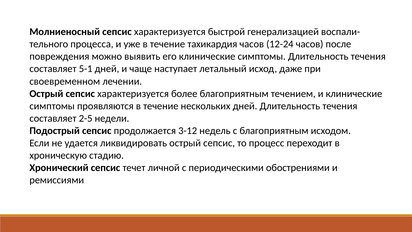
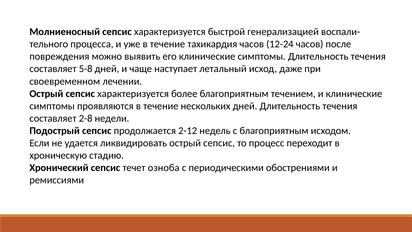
5-1: 5-1 -> 5-8 (86, 69)
2-5: 2-5 -> 2-8 (86, 118)
3-12: 3-12 -> 2-12 (188, 131)
личной: личной -> озноба (164, 168)
